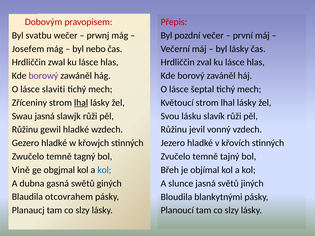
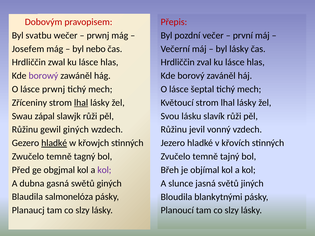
lásce slaviti: slaviti -> prwnj (54, 89)
Swau jasná: jasná -> zápal (45, 116)
gewil hladké: hladké -> giných (76, 130)
hladké underline: none -> present (54, 143)
Vině: Vině -> Před (21, 170)
kol colour: blue -> purple (104, 170)
otcovrahem: otcovrahem -> salmonelóza (69, 197)
